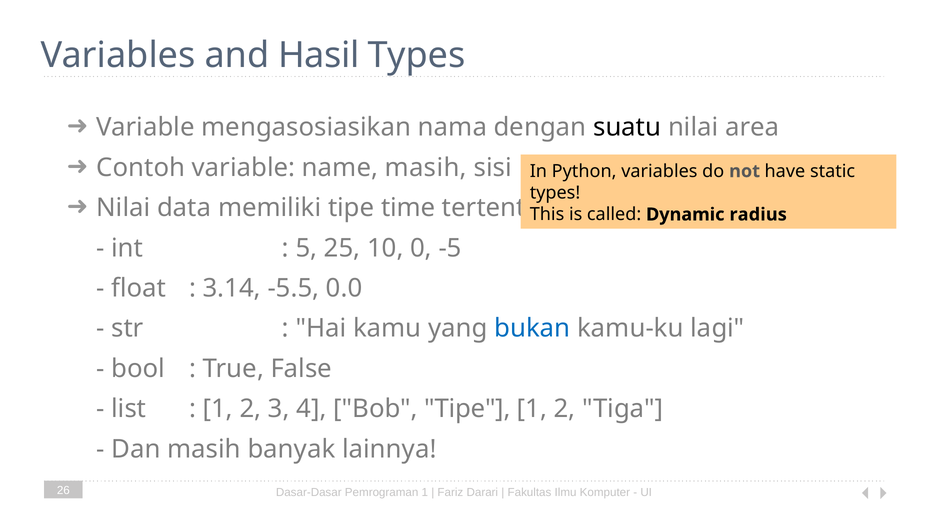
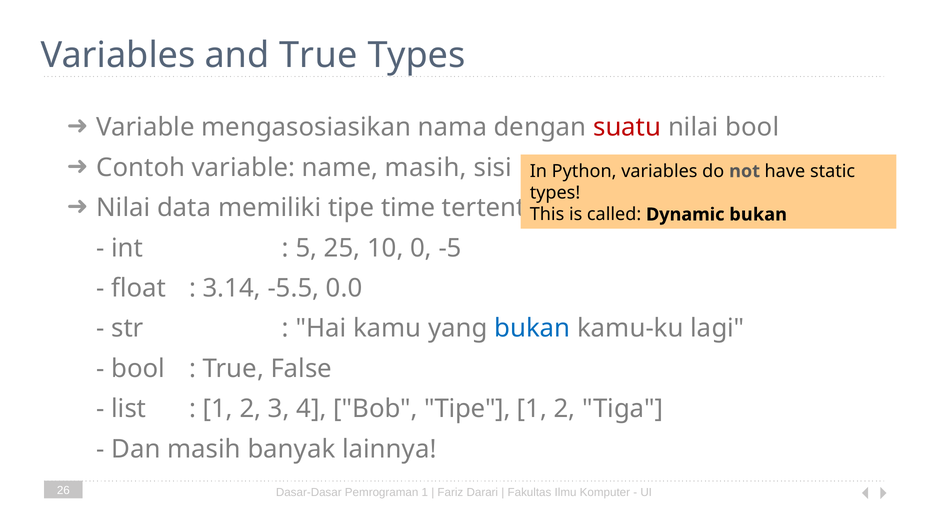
and Hasil: Hasil -> True (318, 55)
suatu colour: black -> red (627, 127)
nilai area: area -> bool (752, 127)
Dynamic radius: radius -> bukan (758, 215)
